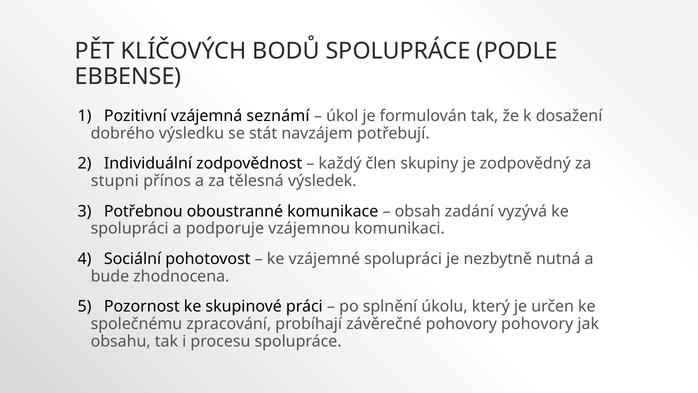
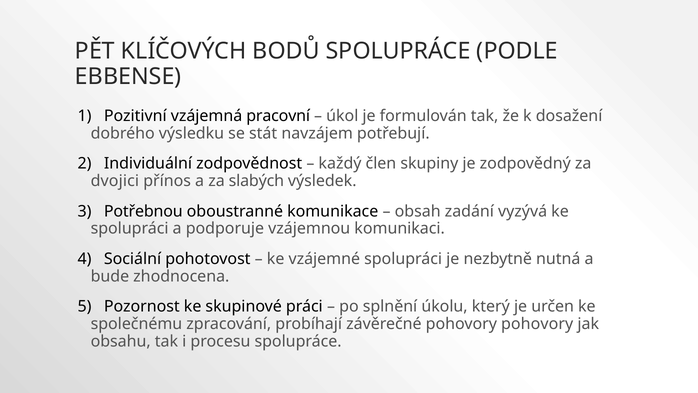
seznámí: seznámí -> pracovní (278, 116)
stupni: stupni -> dvojici (115, 181)
tělesná: tělesná -> slabých (256, 181)
